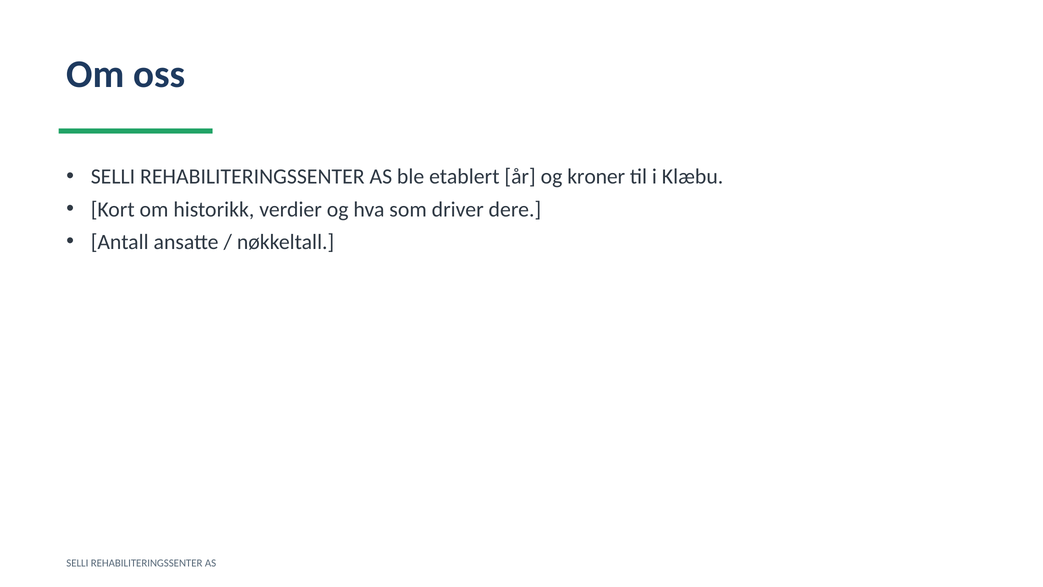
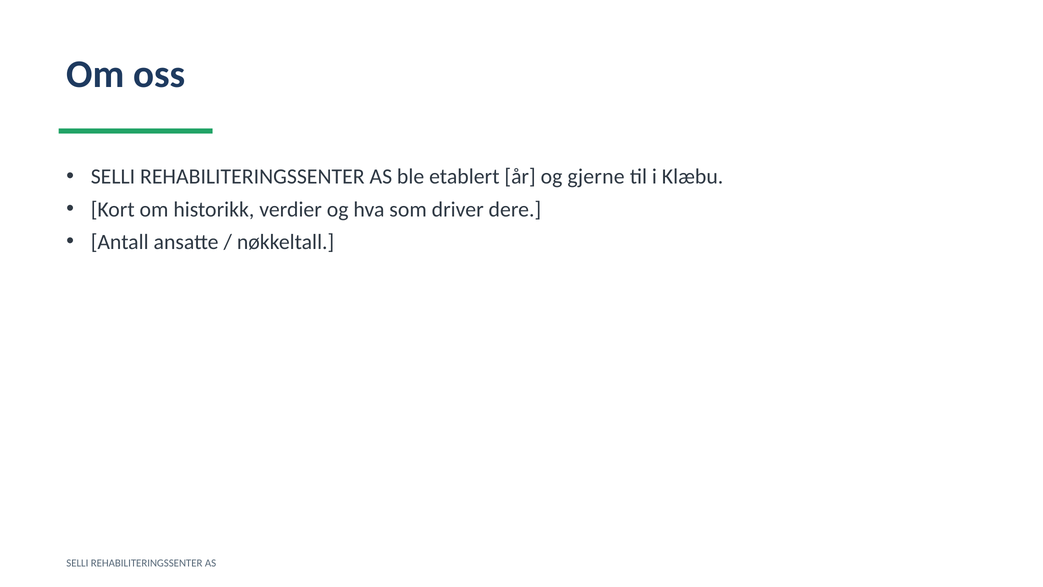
kroner: kroner -> gjerne (596, 177)
